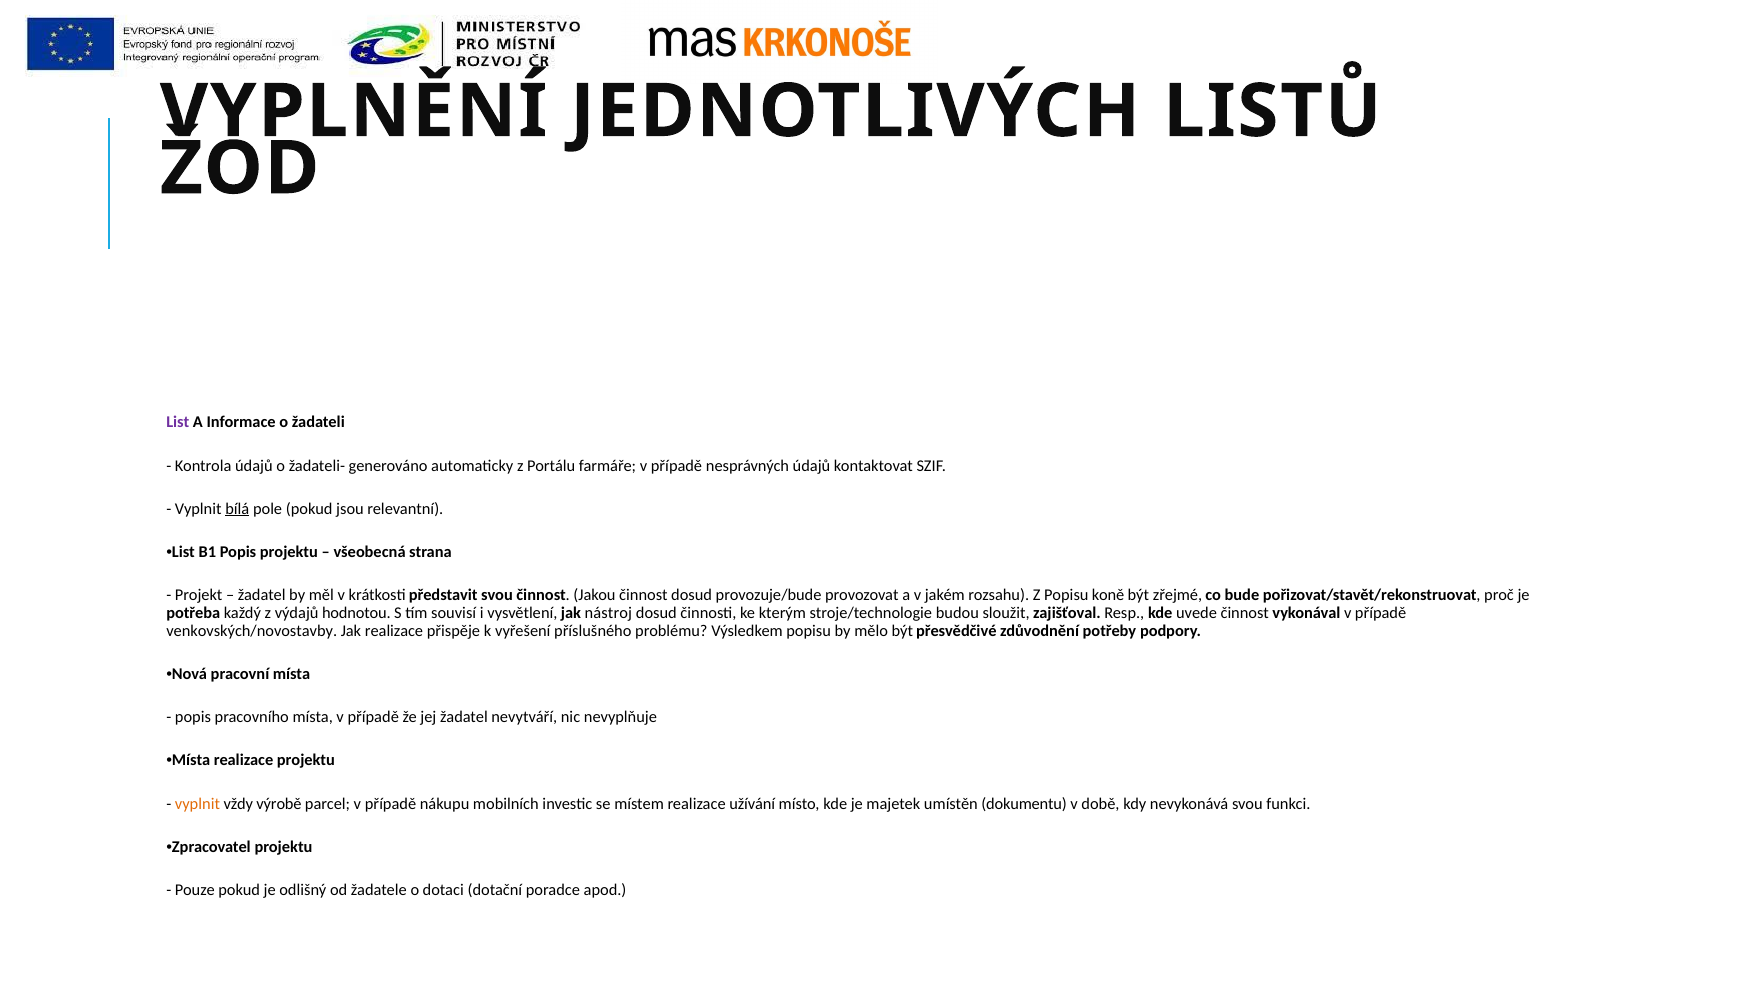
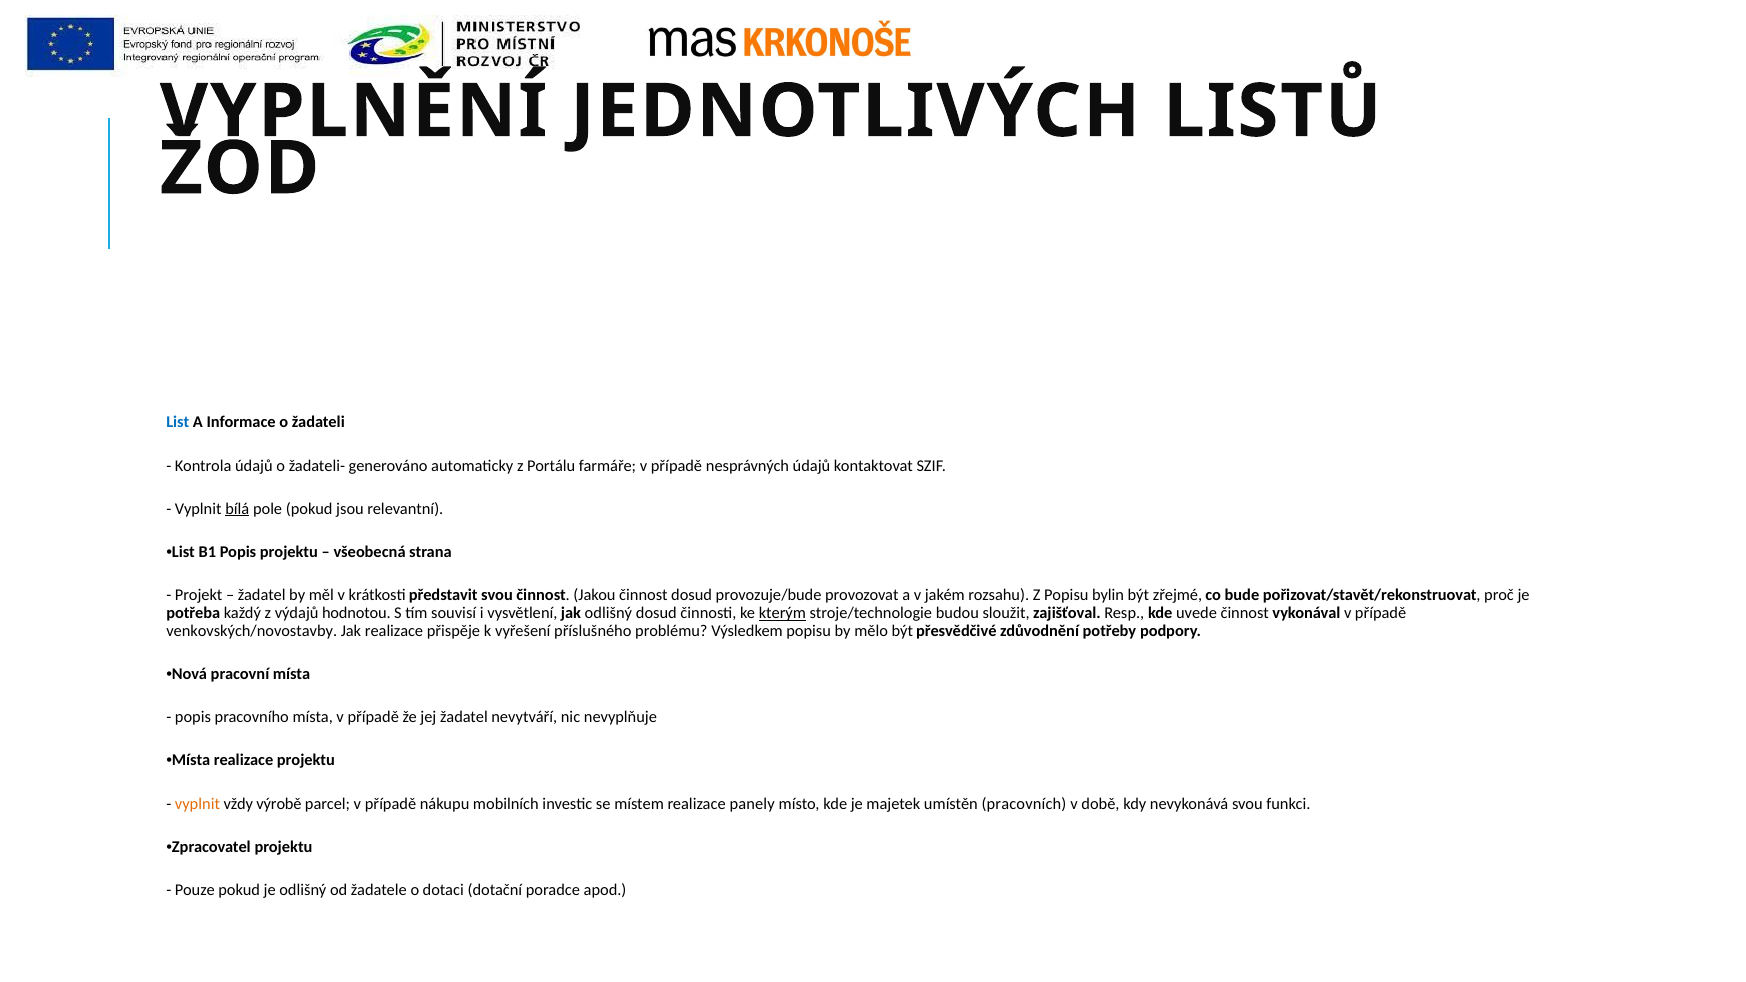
List colour: purple -> blue (178, 423)
koně: koně -> bylin (1108, 595)
jak nástroj: nástroj -> odlišný (608, 613)
kterým underline: none -> present (782, 613)
užívání: užívání -> panely (752, 804)
dokumentu: dokumentu -> pracovních (1024, 804)
